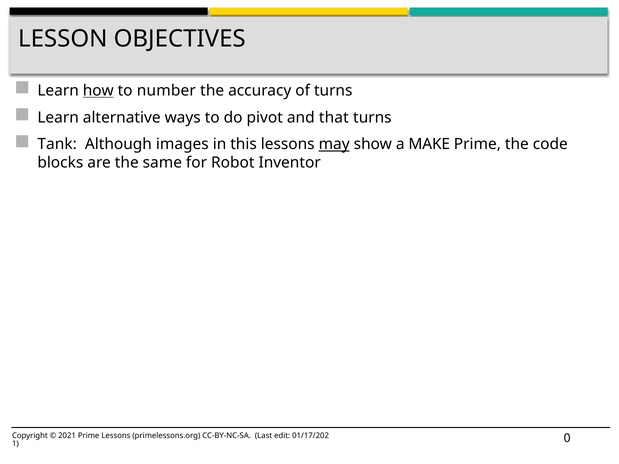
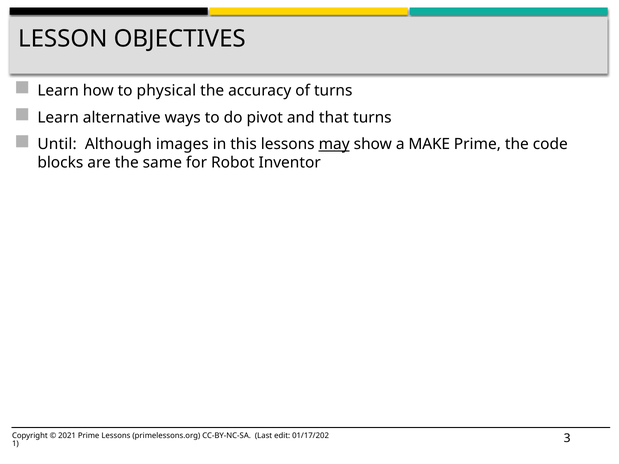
how underline: present -> none (98, 91)
number: number -> physical (166, 91)
Tank: Tank -> Until (57, 144)
0: 0 -> 3 (567, 439)
